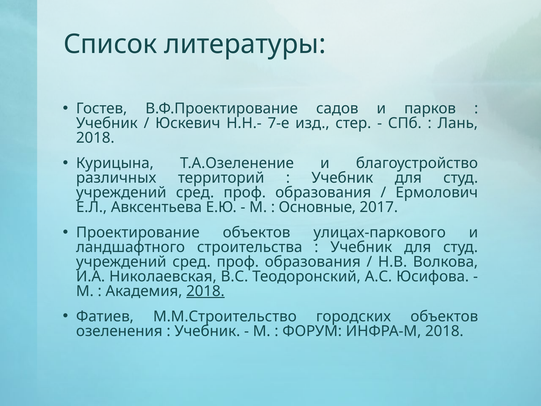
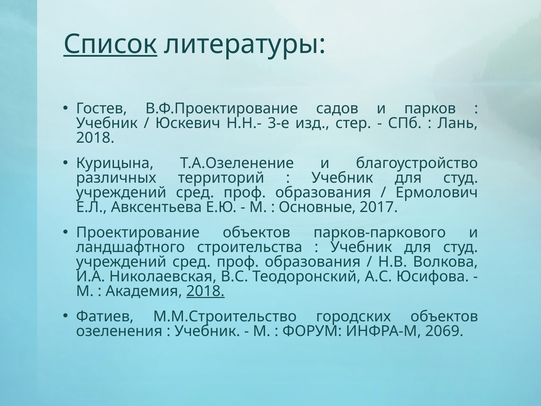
Список underline: none -> present (110, 44)
7-е: 7-е -> 3-е (278, 123)
улицах-паркового: улицах-паркового -> парков-паркового (380, 233)
ИНФРА-М 2018: 2018 -> 2069 (444, 331)
